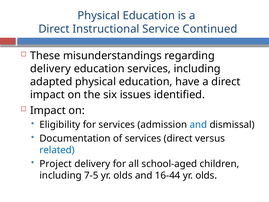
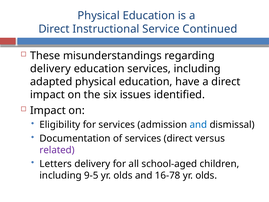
related colour: blue -> purple (57, 150)
Project: Project -> Letters (56, 164)
7-5: 7-5 -> 9-5 (91, 175)
16-44: 16-44 -> 16-78 (168, 175)
